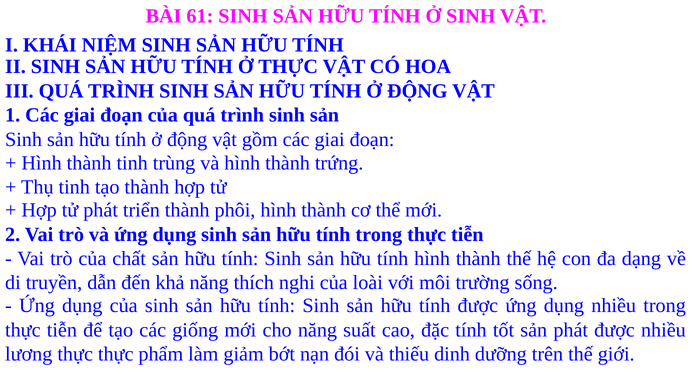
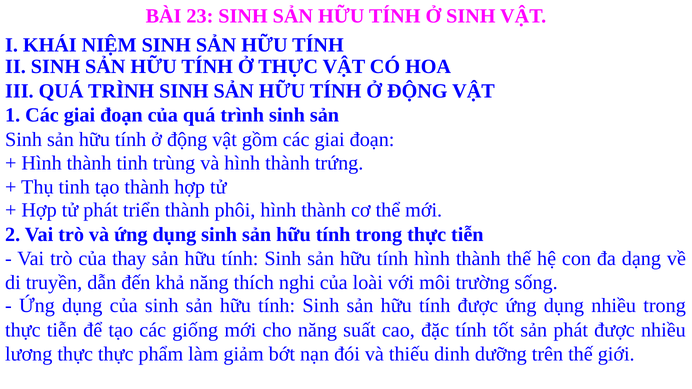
61: 61 -> 23 (200, 16)
chất: chất -> thay (129, 259)
